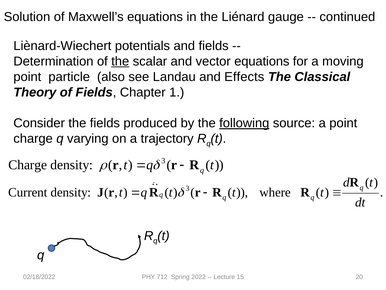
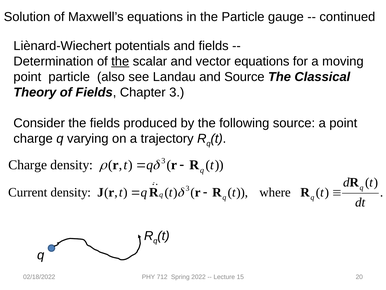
the Liénard: Liénard -> Particle (243, 17)
and Effects: Effects -> Source (244, 77)
Chapter 1: 1 -> 3 (177, 92)
following underline: present -> none (244, 123)
